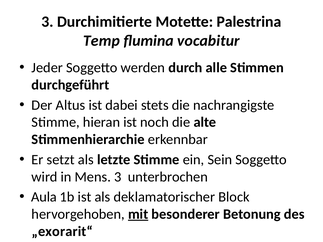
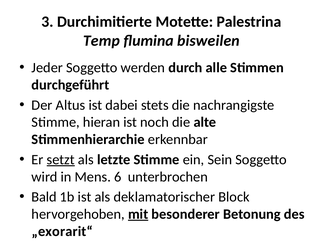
vocabitur: vocabitur -> bisweilen (208, 41)
setzt underline: none -> present (61, 160)
Mens 3: 3 -> 6 (118, 177)
Aula: Aula -> Bald (44, 197)
